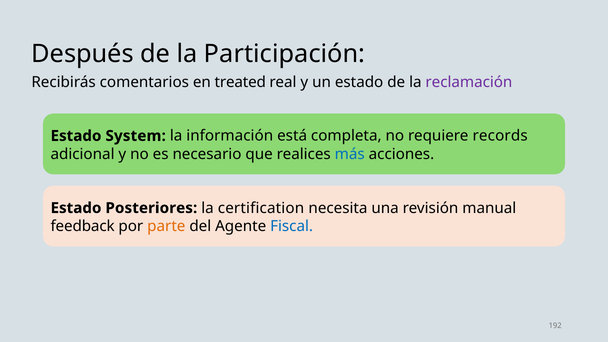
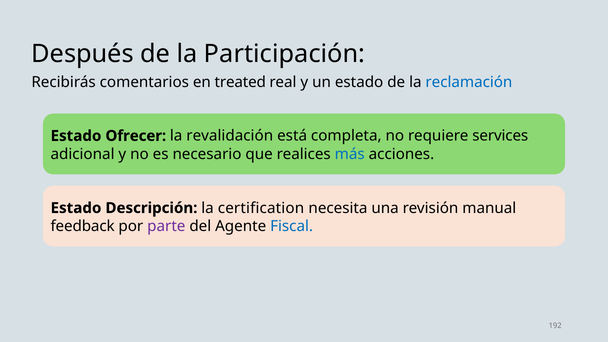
reclamación colour: purple -> blue (469, 82)
System: System -> Ofrecer (136, 136)
información: información -> revalidación (230, 136)
records: records -> services (500, 136)
Posteriores: Posteriores -> Descripción (151, 208)
parte colour: orange -> purple (166, 226)
